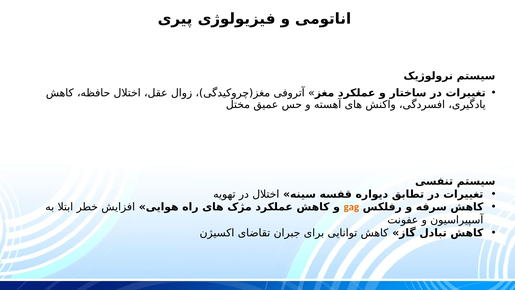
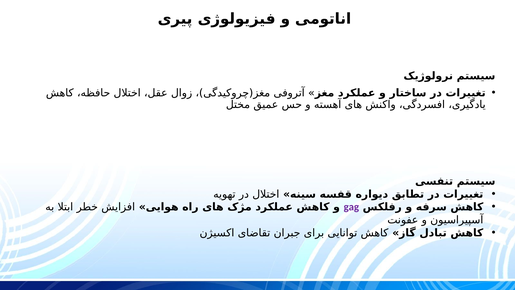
gag colour: orange -> purple (351, 207)
